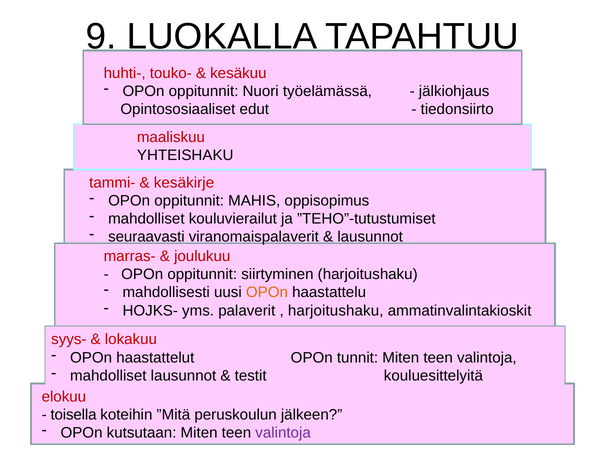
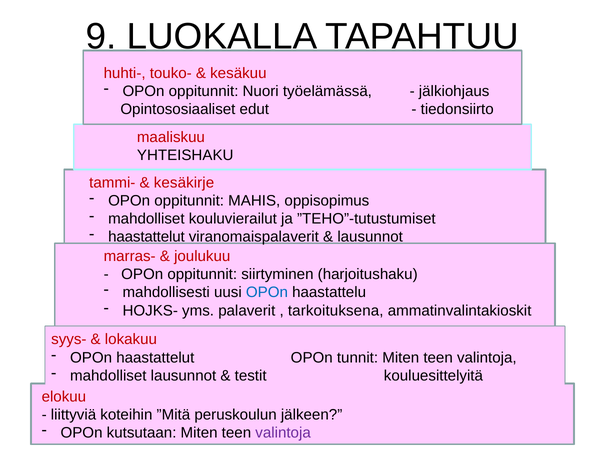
seuraavasti: seuraavasti -> haastattelut (146, 237)
OPOn colour: orange -> blue (267, 293)
harjoitushaku: harjoitushaku -> tarkoituksena (336, 311)
toisella: toisella -> liittyviä (73, 415)
